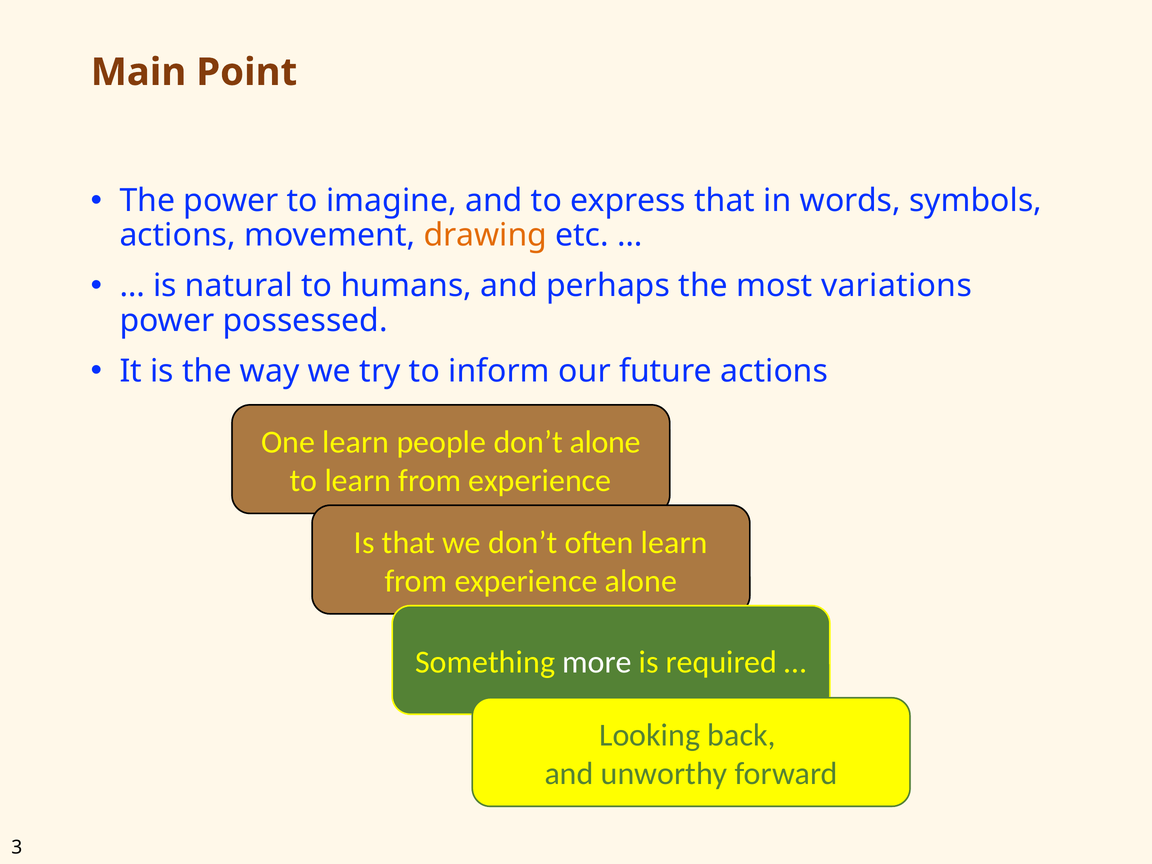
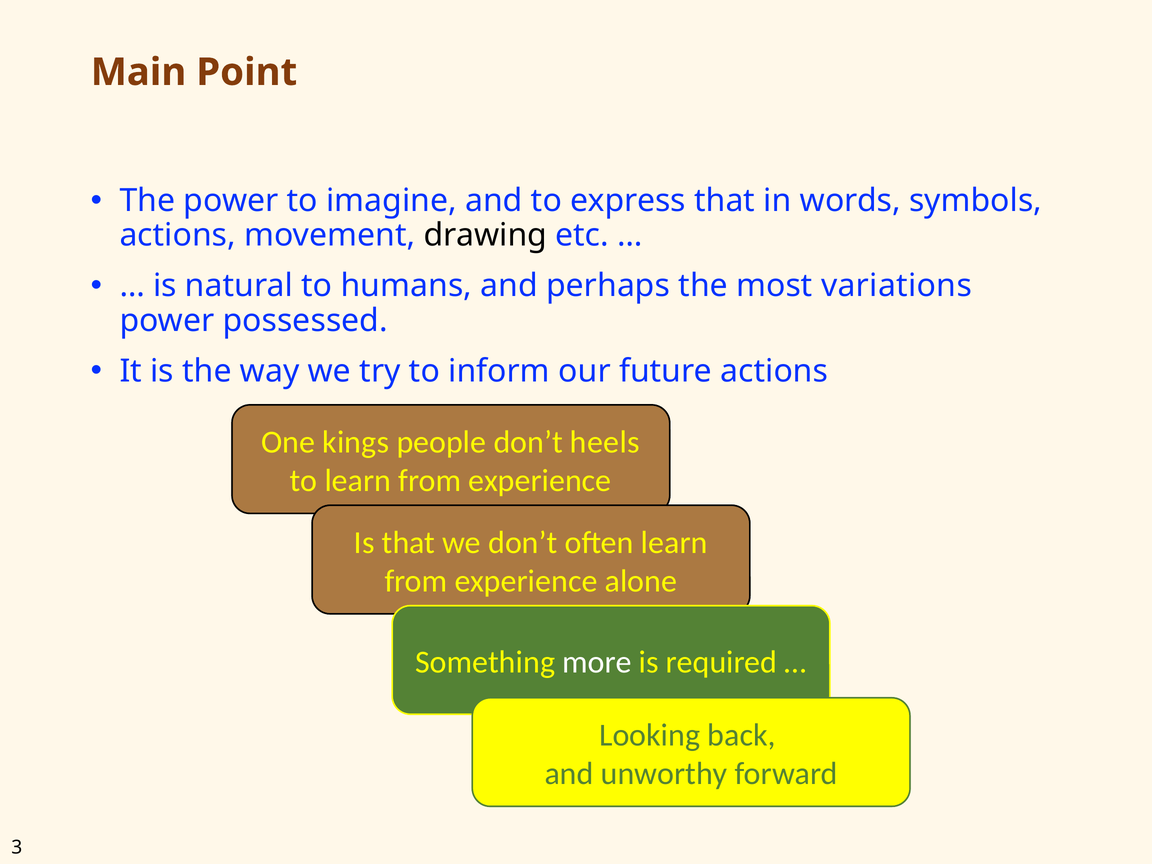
drawing colour: orange -> black (485, 235)
One learn: learn -> kings (356, 442)
don’t alone: alone -> heels (605, 442)
